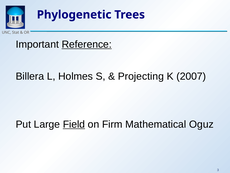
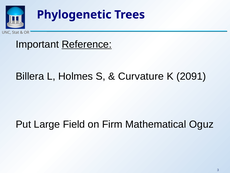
Projecting: Projecting -> Curvature (141, 76)
2007: 2007 -> 2091 (191, 76)
Field underline: present -> none (74, 124)
